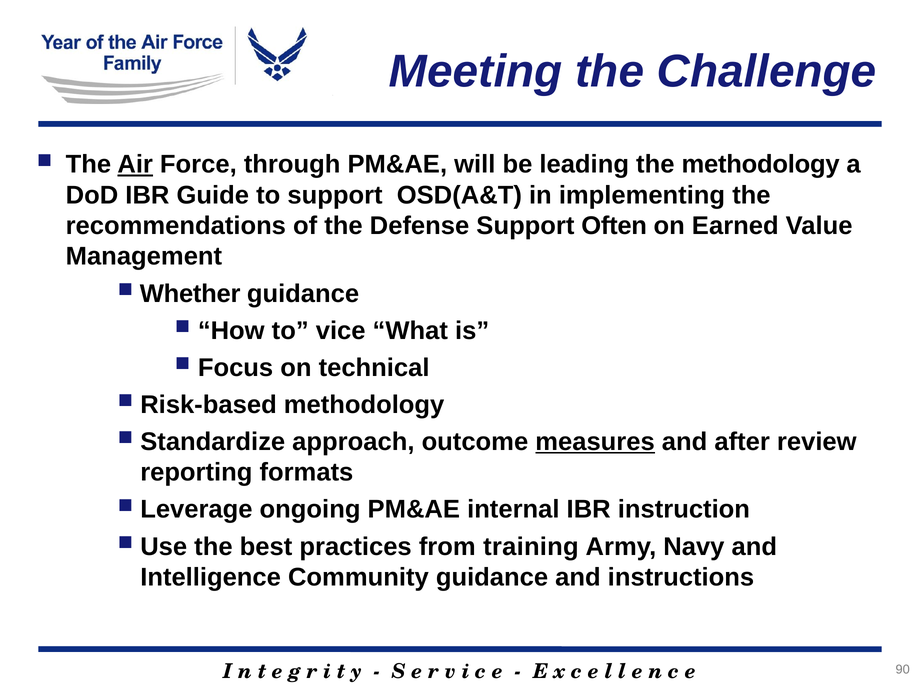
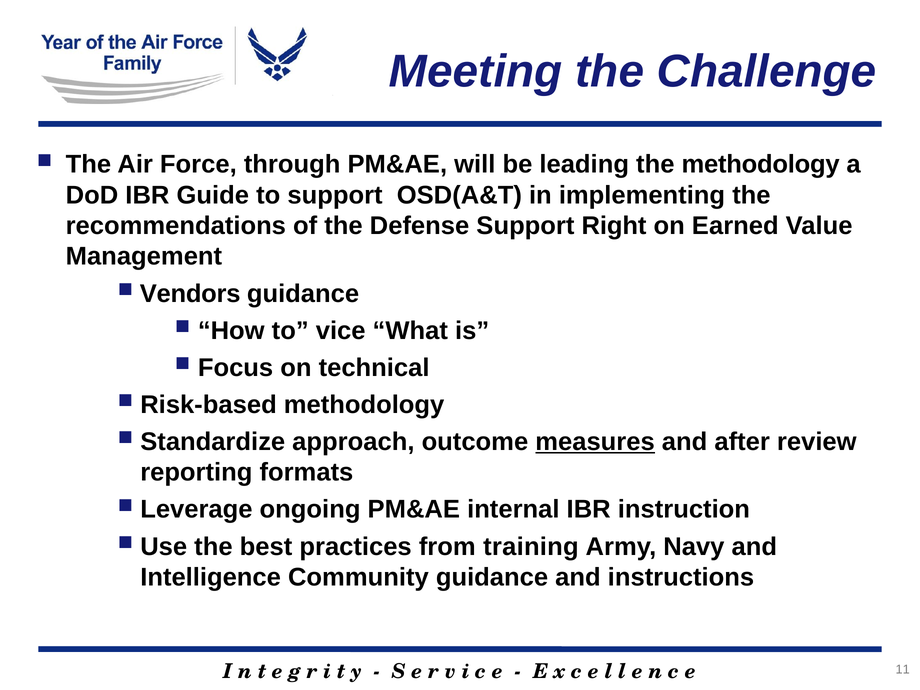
Air underline: present -> none (135, 165)
Often: Often -> Right (614, 226)
Whether: Whether -> Vendors (190, 294)
90: 90 -> 11 (903, 670)
